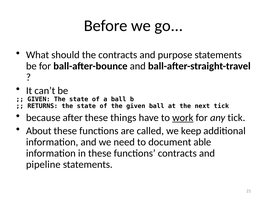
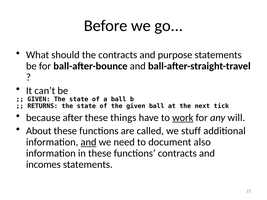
any tick: tick -> will (236, 118)
keep: keep -> stuff (191, 131)
and underline: none -> present (89, 142)
able: able -> also (202, 142)
pipeline: pipeline -> incomes (43, 165)
